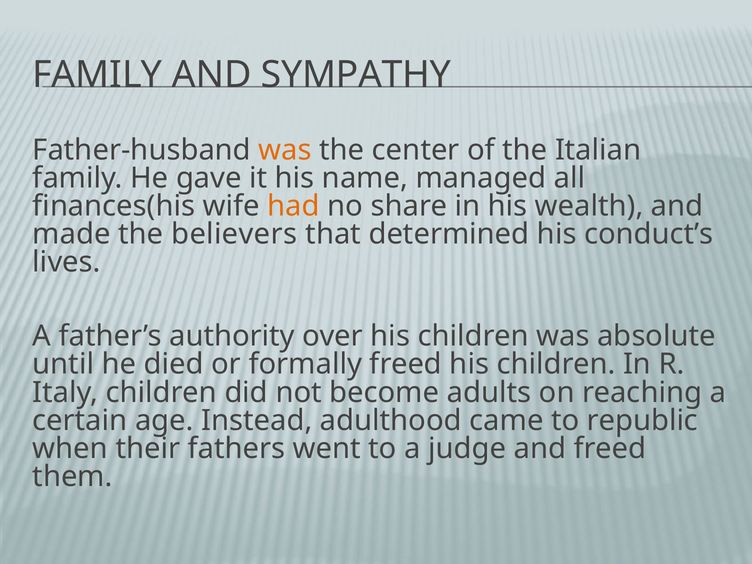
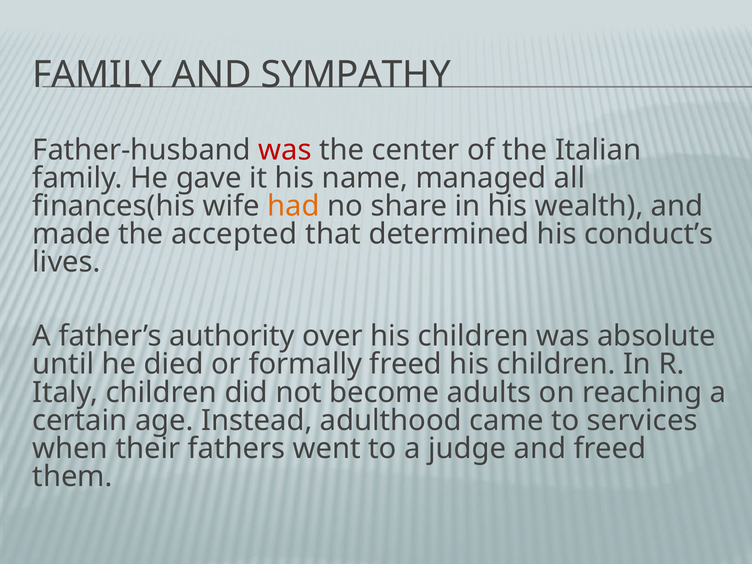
was colour: orange -> red (285, 150)
believers: believers -> accepted (234, 234)
republic: republic -> services (642, 420)
